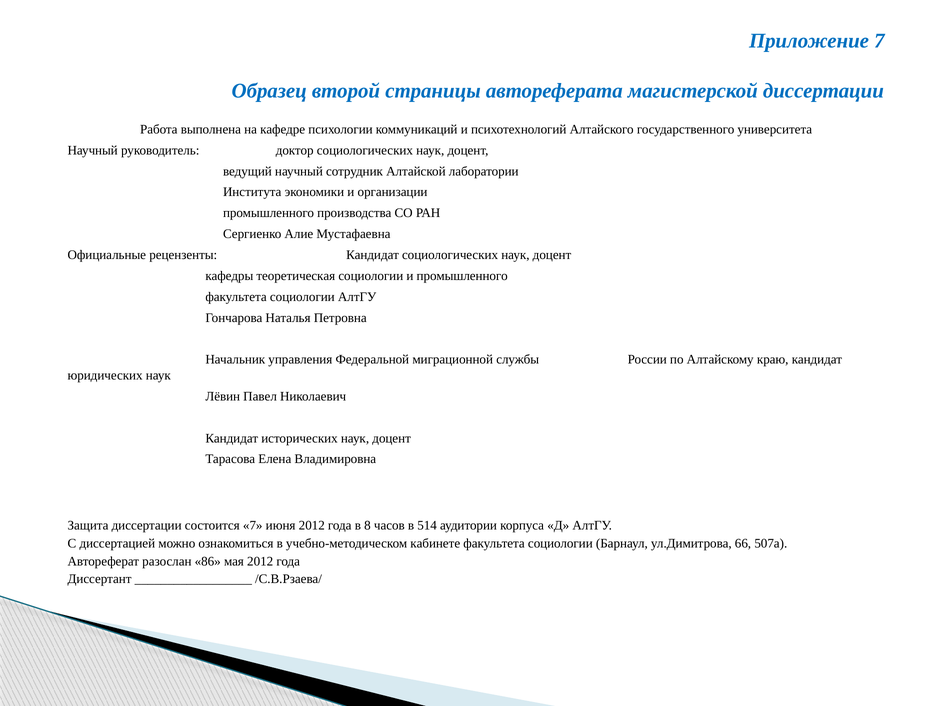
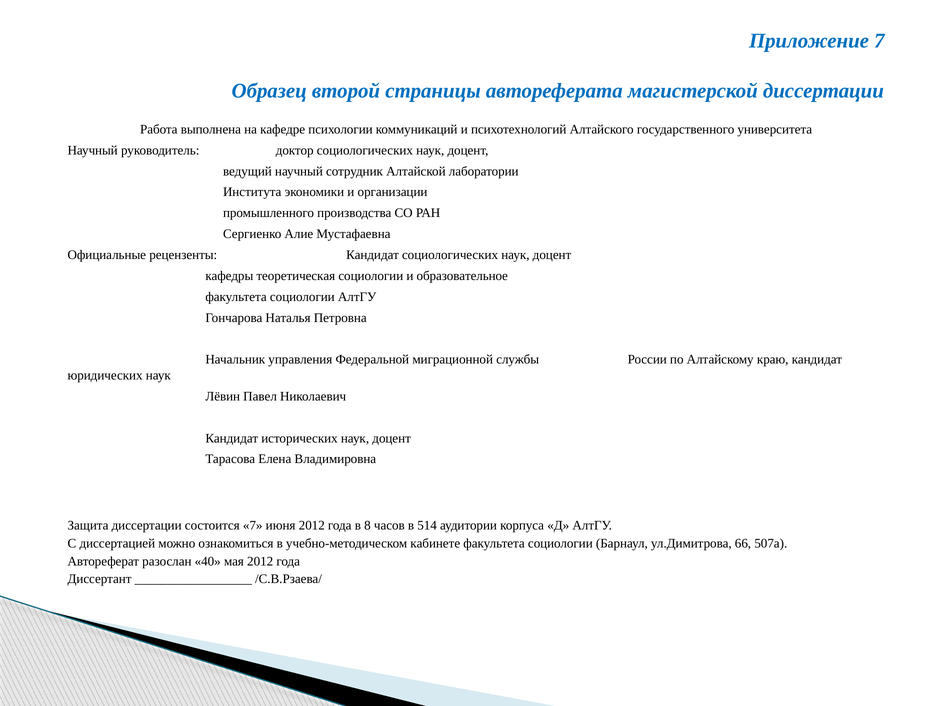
и промышленного: промышленного -> образовательное (462, 276)
86: 86 -> 40 (208, 561)
